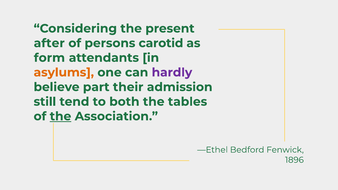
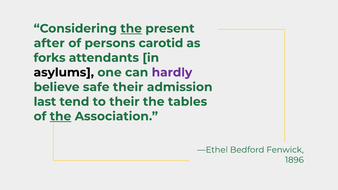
the underline: none -> present (131, 29)
form: form -> forks (50, 58)
asylums colour: orange -> black (64, 72)
part: part -> safe (96, 87)
still: still -> last (45, 102)
to both: both -> their (124, 102)
